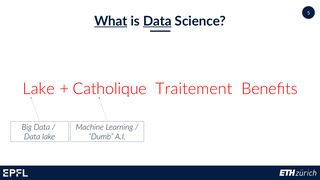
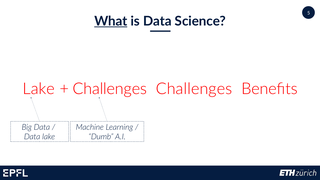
Data underline: present -> none (157, 21)
Catholique: Catholique -> Challenges (110, 89)
Traitement: Traitement -> Challenges (194, 89)
